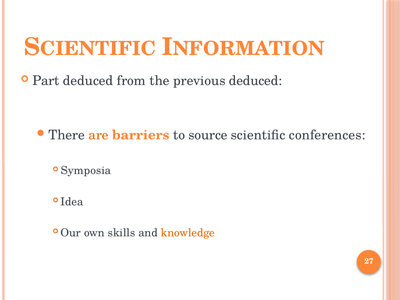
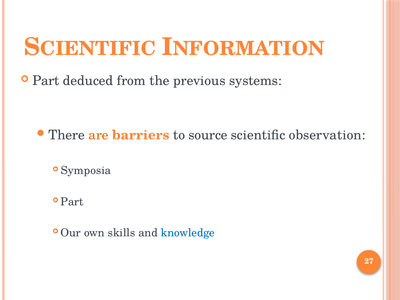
previous deduced: deduced -> systems (255, 81)
conferences: conferences -> observation (327, 135)
Idea: Idea -> Part (72, 202)
knowledge colour: orange -> blue (188, 233)
